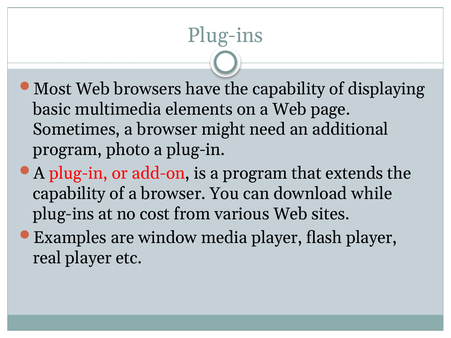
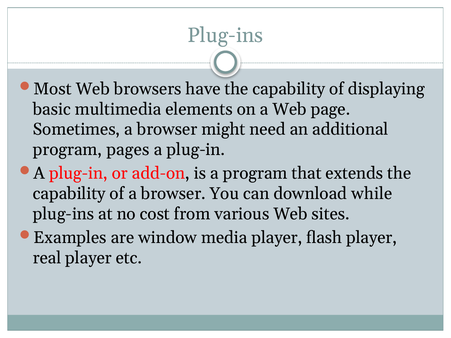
photo: photo -> pages (128, 150)
